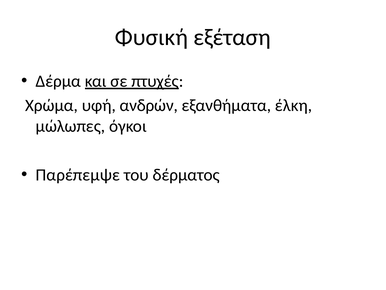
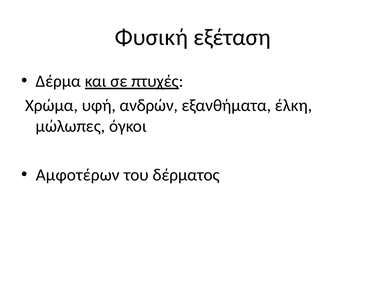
Παρέπεμψε: Παρέπεμψε -> Αμφοτέρων (78, 175)
